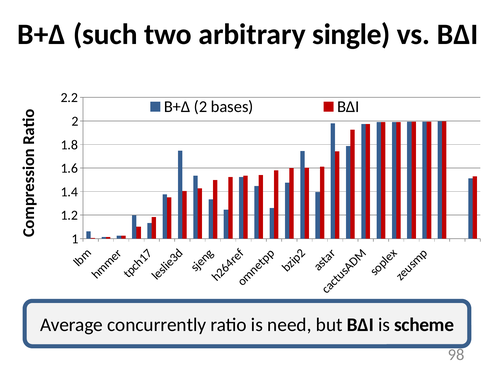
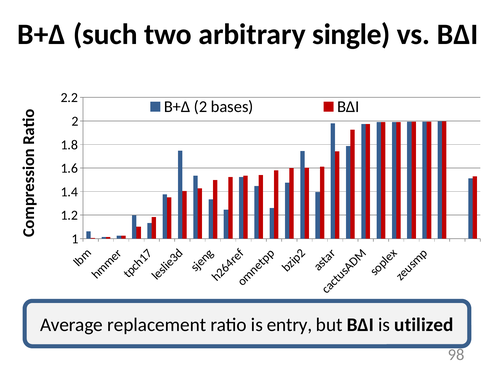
concurrently: concurrently -> replacement (157, 324)
need: need -> entry (290, 324)
scheme: scheme -> utilized (424, 324)
